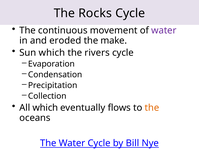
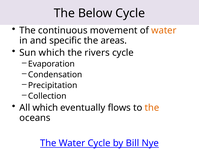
Rocks: Rocks -> Below (95, 13)
water colour: purple -> orange (164, 31)
eroded: eroded -> specific (65, 41)
make: make -> areas (114, 41)
